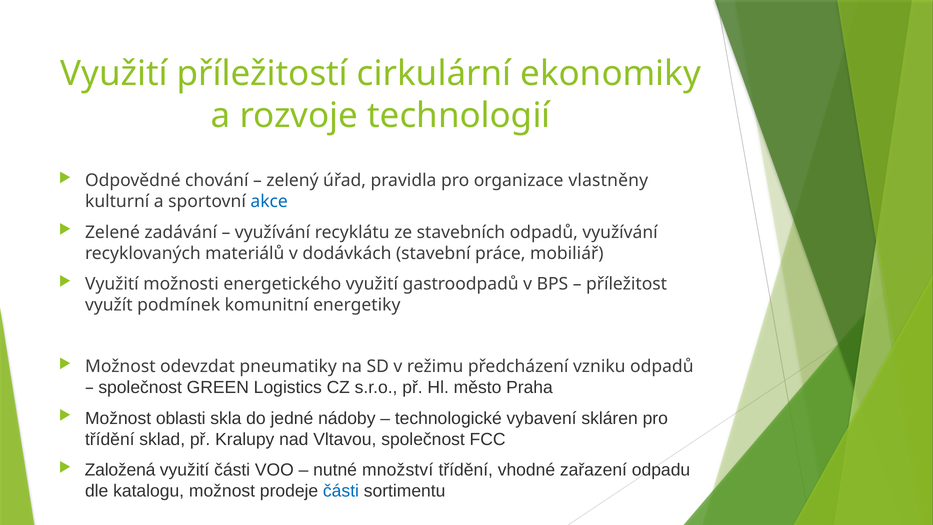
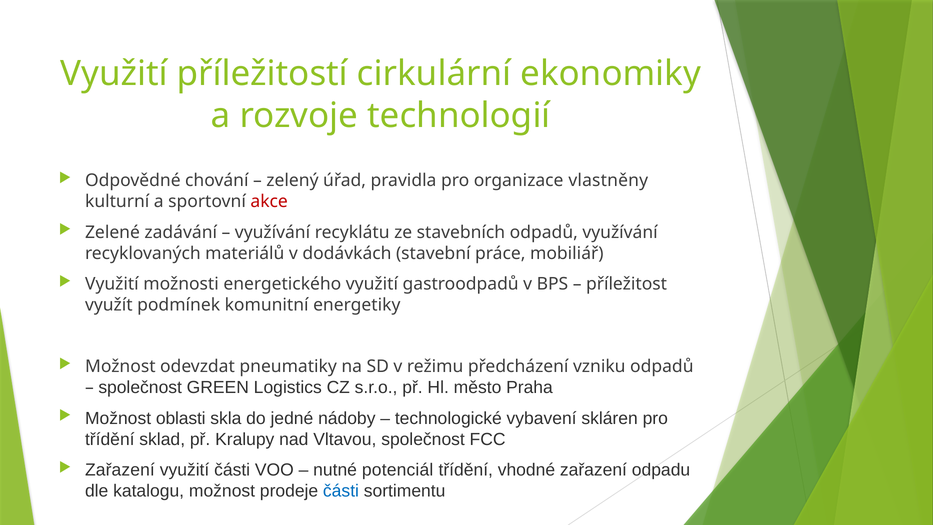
akce colour: blue -> red (269, 202)
Založená: Založená -> Zařazení (120, 470)
množství: množství -> potenciál (398, 470)
